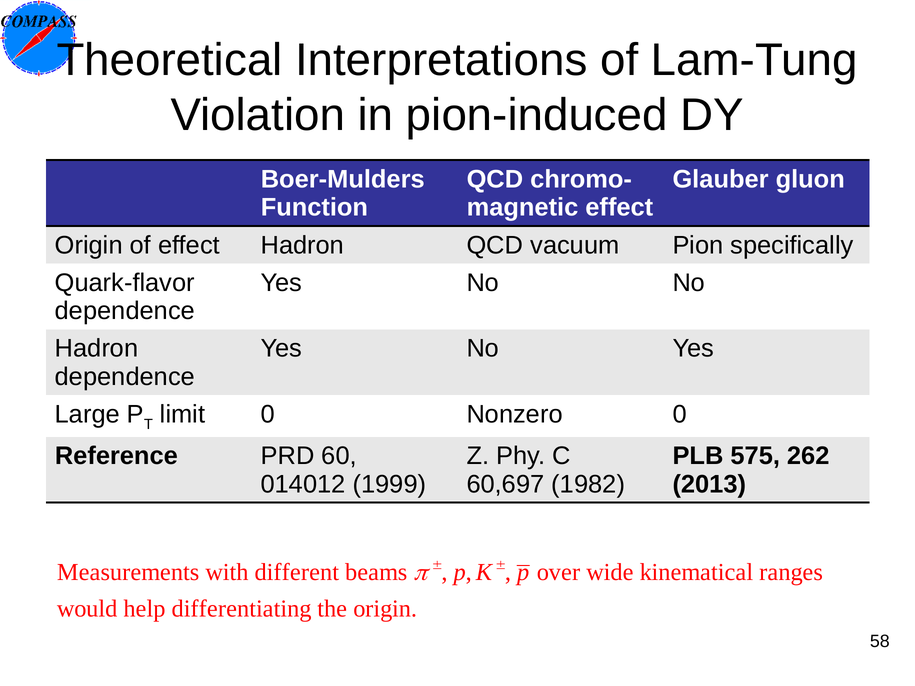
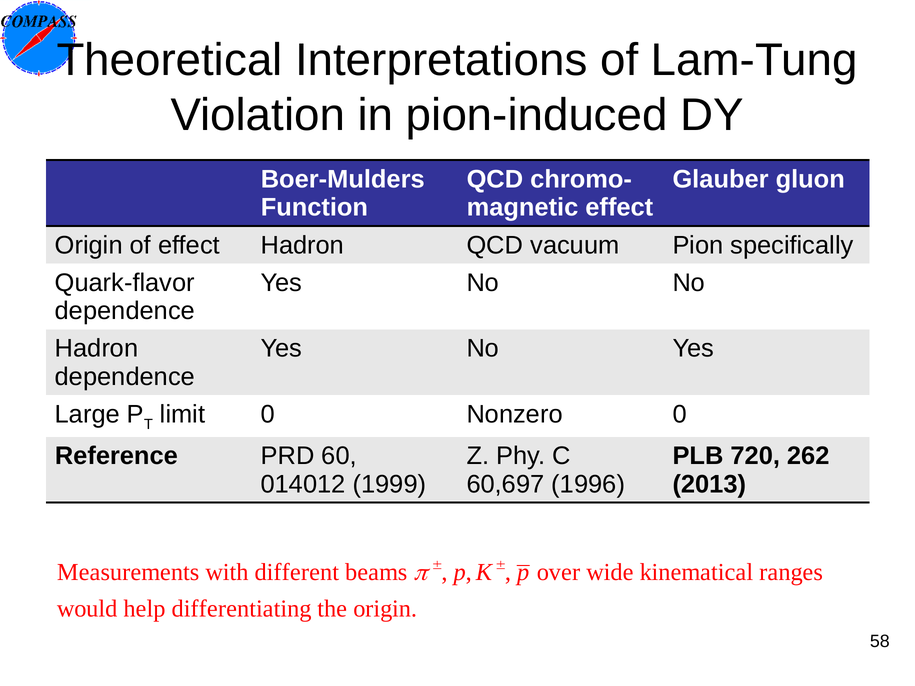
575: 575 -> 720 (755, 456)
1982: 1982 -> 1996 (588, 484)
